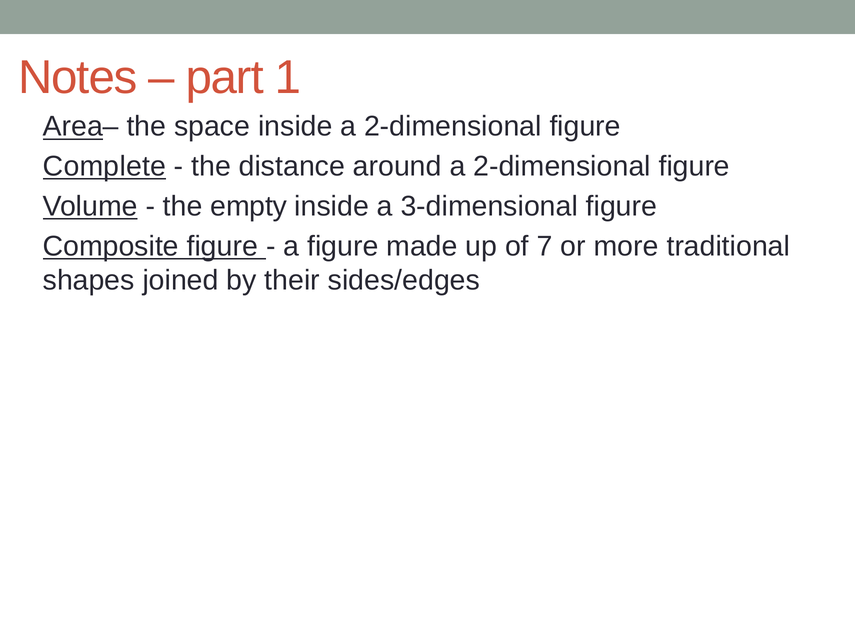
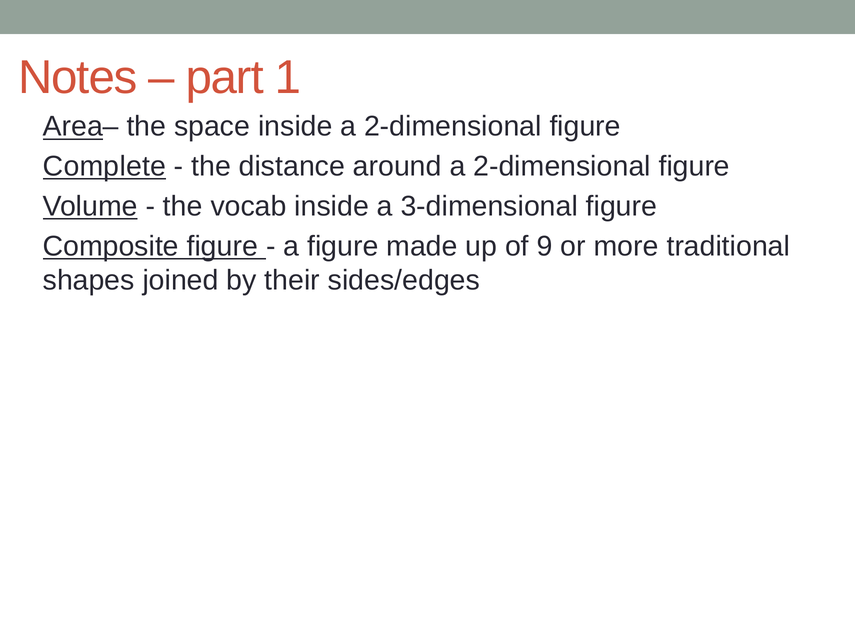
empty: empty -> vocab (249, 206)
7: 7 -> 9 (545, 246)
